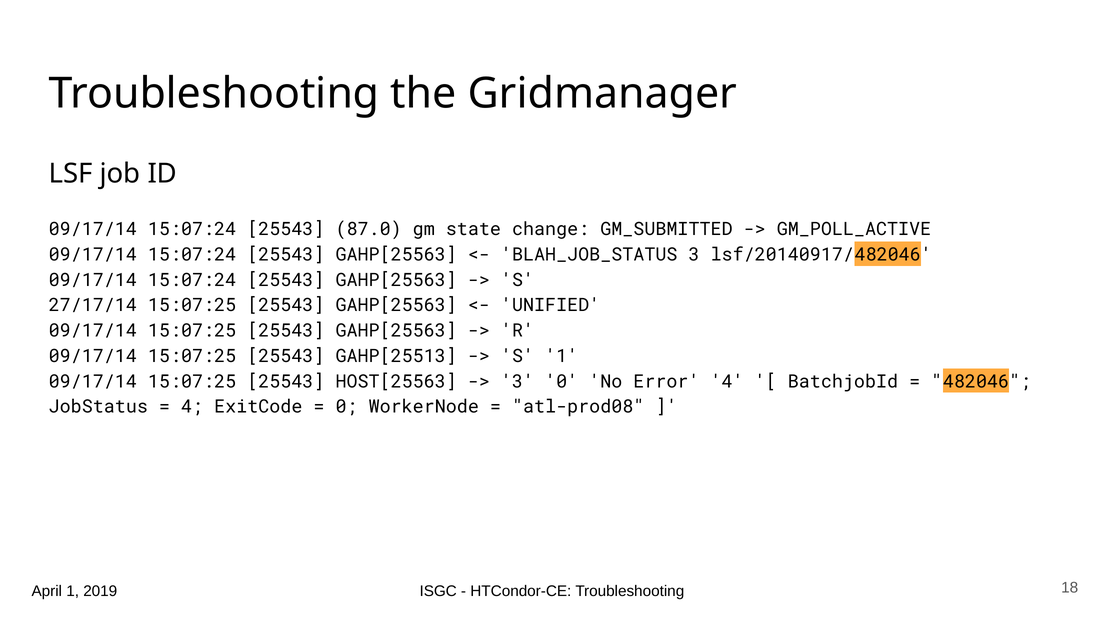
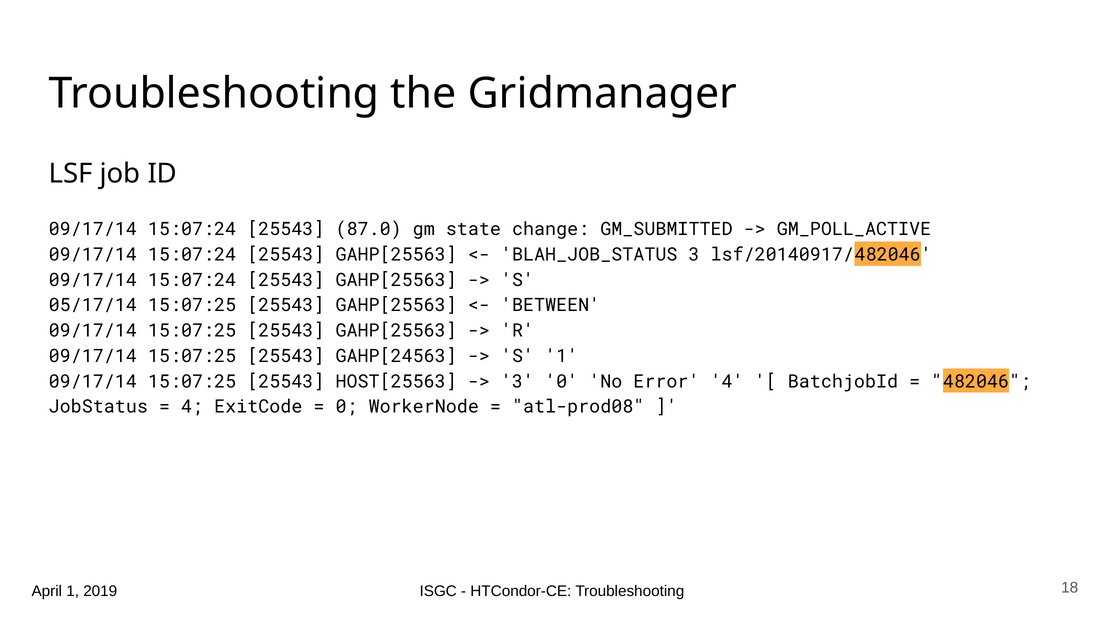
27/17/14: 27/17/14 -> 05/17/14 (93, 305)
UNIFIED: UNIFIED -> BETWEEN (551, 305)
GAHP[25513: GAHP[25513 -> GAHP[24563 (396, 356)
